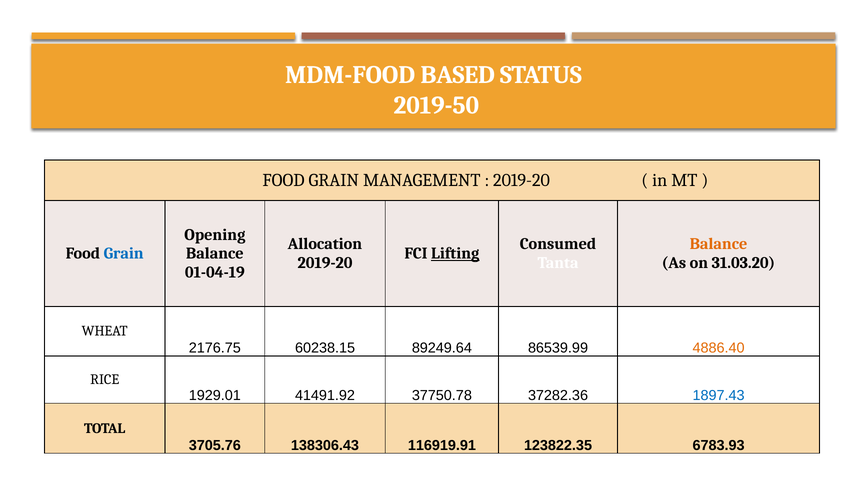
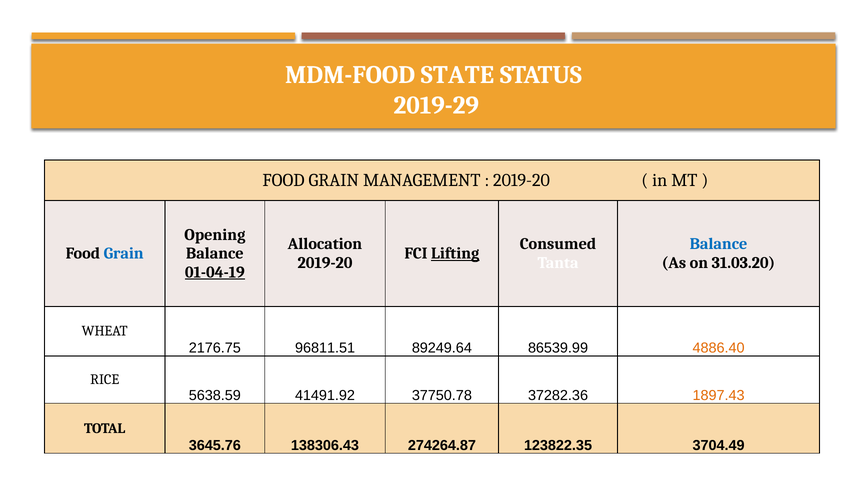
BASED: BASED -> STATE (457, 75)
2019-50: 2019-50 -> 2019-29 (436, 105)
Balance colour: orange -> blue (719, 244)
01-04-19 underline: none -> present (215, 272)
60238.15: 60238.15 -> 96811.51 (325, 348)
1929.01: 1929.01 -> 5638.59 (215, 395)
1897.43 colour: blue -> orange (719, 395)
3705.76: 3705.76 -> 3645.76 (215, 445)
116919.91: 116919.91 -> 274264.87 (442, 445)
6783.93: 6783.93 -> 3704.49 (719, 445)
